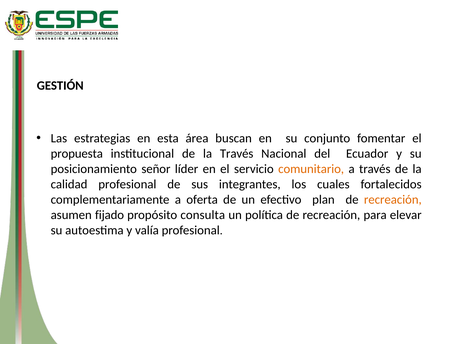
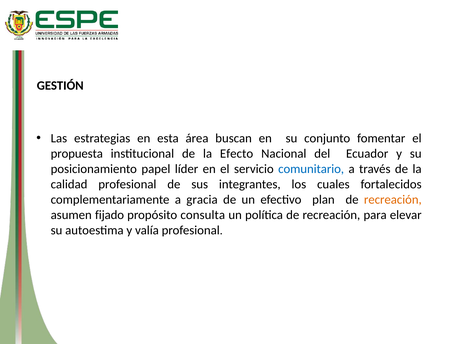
la Través: Través -> Efecto (237, 154)
señor: señor -> papel (156, 169)
comunitario colour: orange -> blue (311, 169)
oferta: oferta -> gracia (202, 200)
